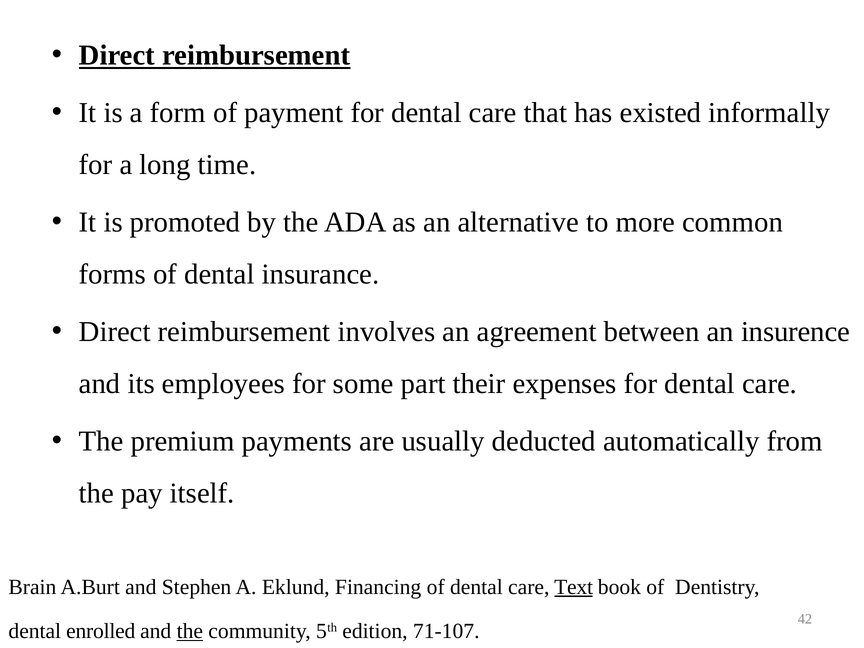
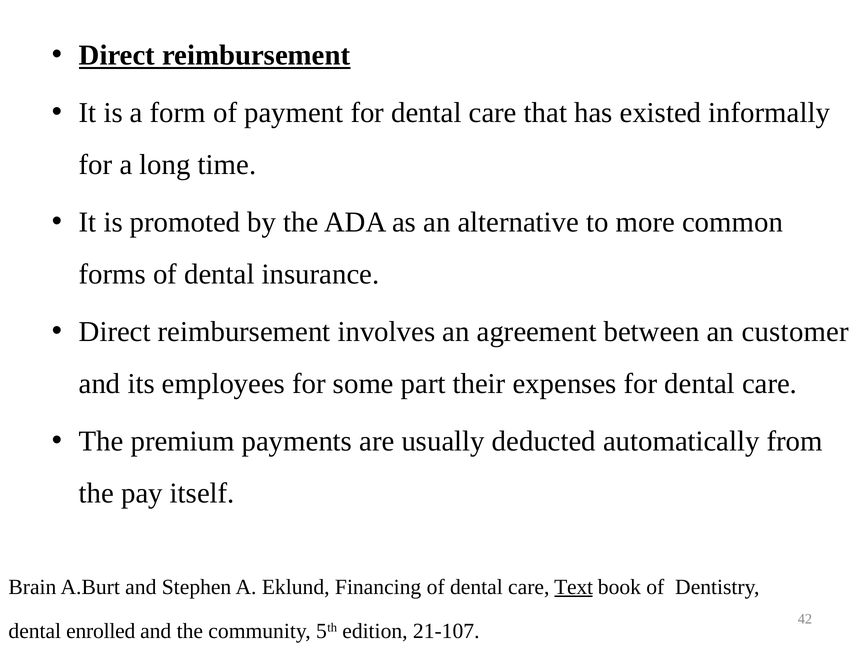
insurence: insurence -> customer (795, 332)
the underline: present -> none (190, 631)
71-107: 71-107 -> 21-107 (446, 631)
